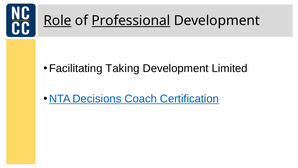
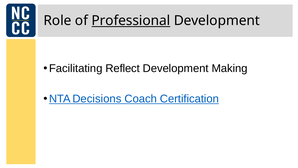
Role underline: present -> none (57, 21)
Taking: Taking -> Reflect (123, 68)
Limited: Limited -> Making (230, 68)
